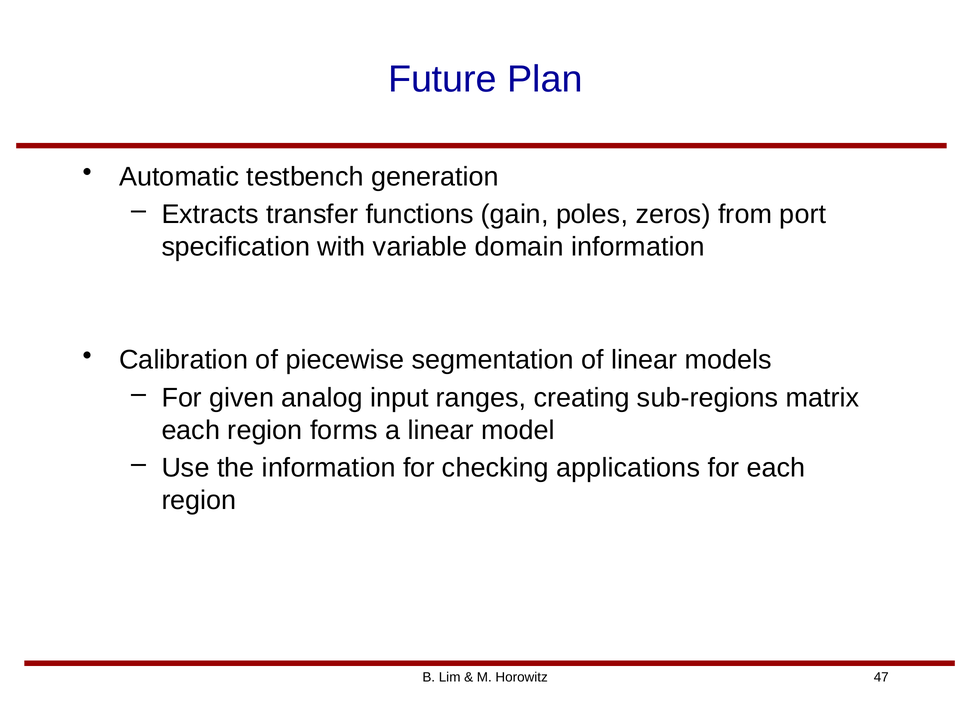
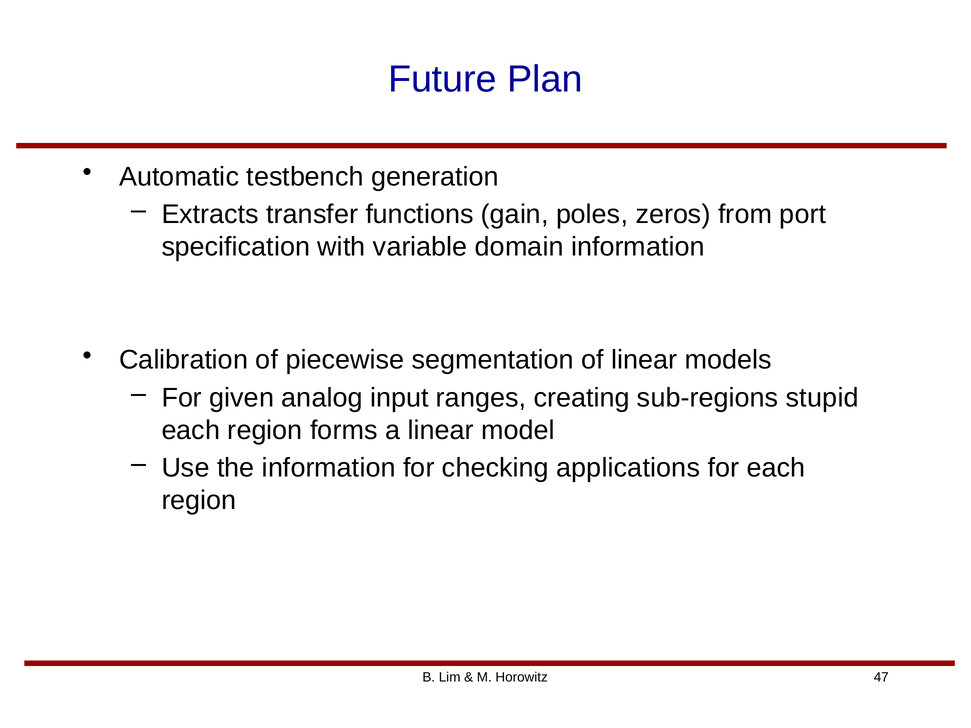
matrix: matrix -> stupid (822, 398)
